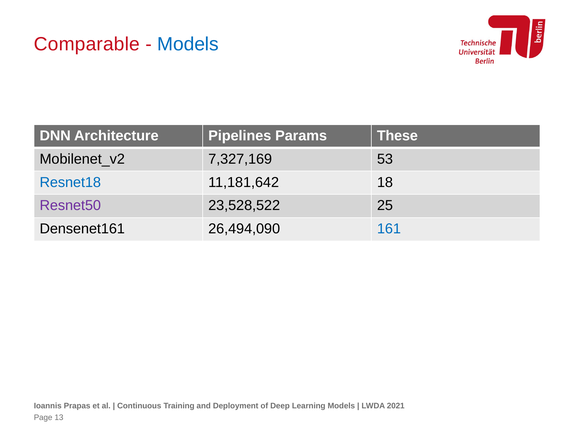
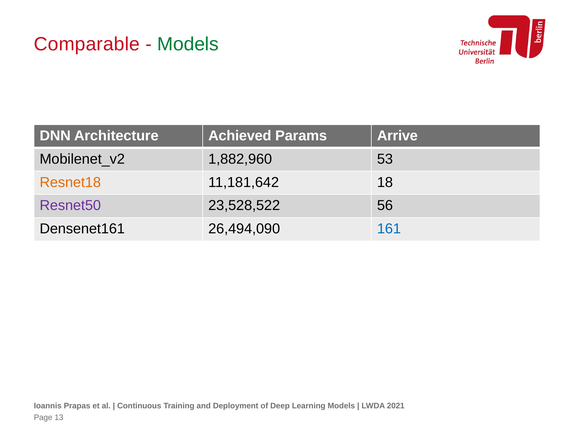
Models colour: blue -> green (188, 44)
Pipelines: Pipelines -> Achieved (240, 136)
These: These -> Arrive (397, 136)
7,327,169: 7,327,169 -> 1,882,960 (240, 159)
Resnet18 colour: blue -> orange (70, 182)
25: 25 -> 56 (385, 205)
